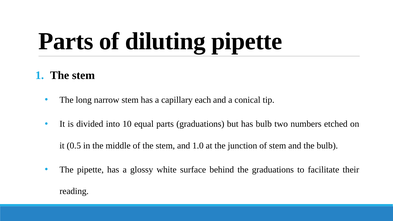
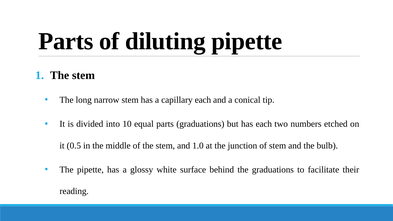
has bulb: bulb -> each (264, 124)
